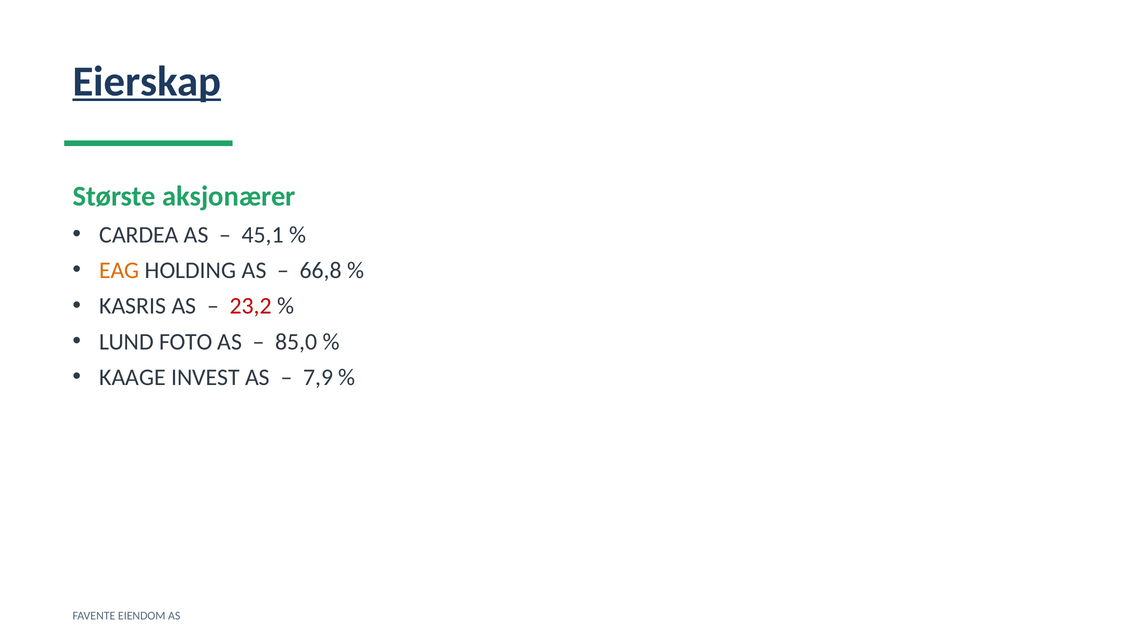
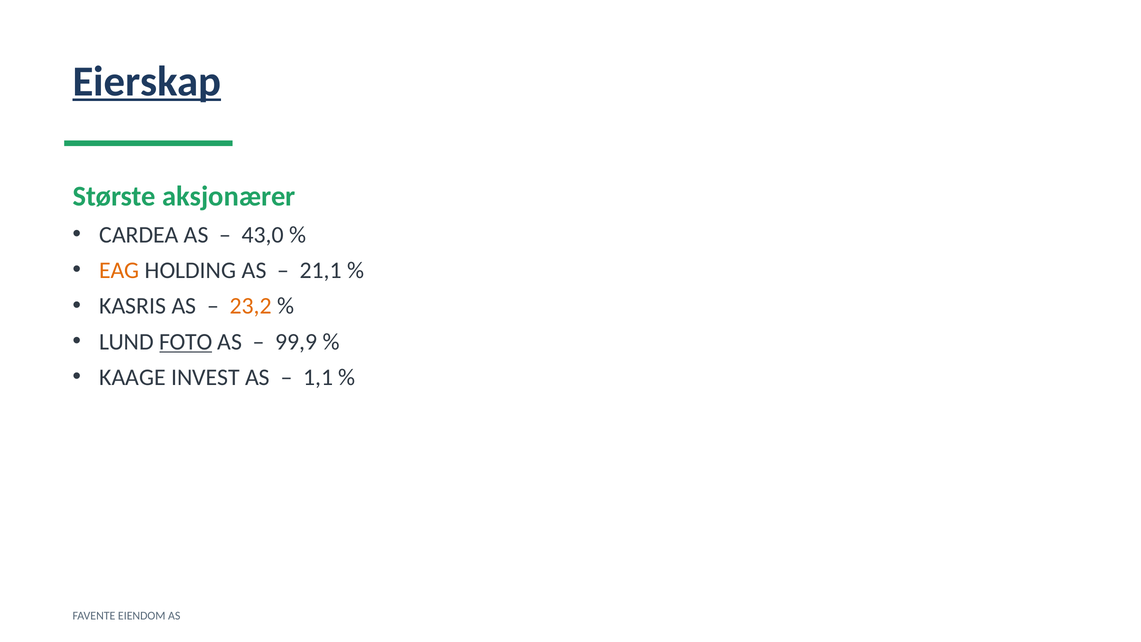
45,1: 45,1 -> 43,0 (263, 235)
66,8: 66,8 -> 21,1 (321, 270)
23,2 colour: red -> orange (251, 306)
FOTO underline: none -> present (186, 342)
85,0: 85,0 -> 99,9 (296, 342)
7,9: 7,9 -> 1,1 (318, 377)
